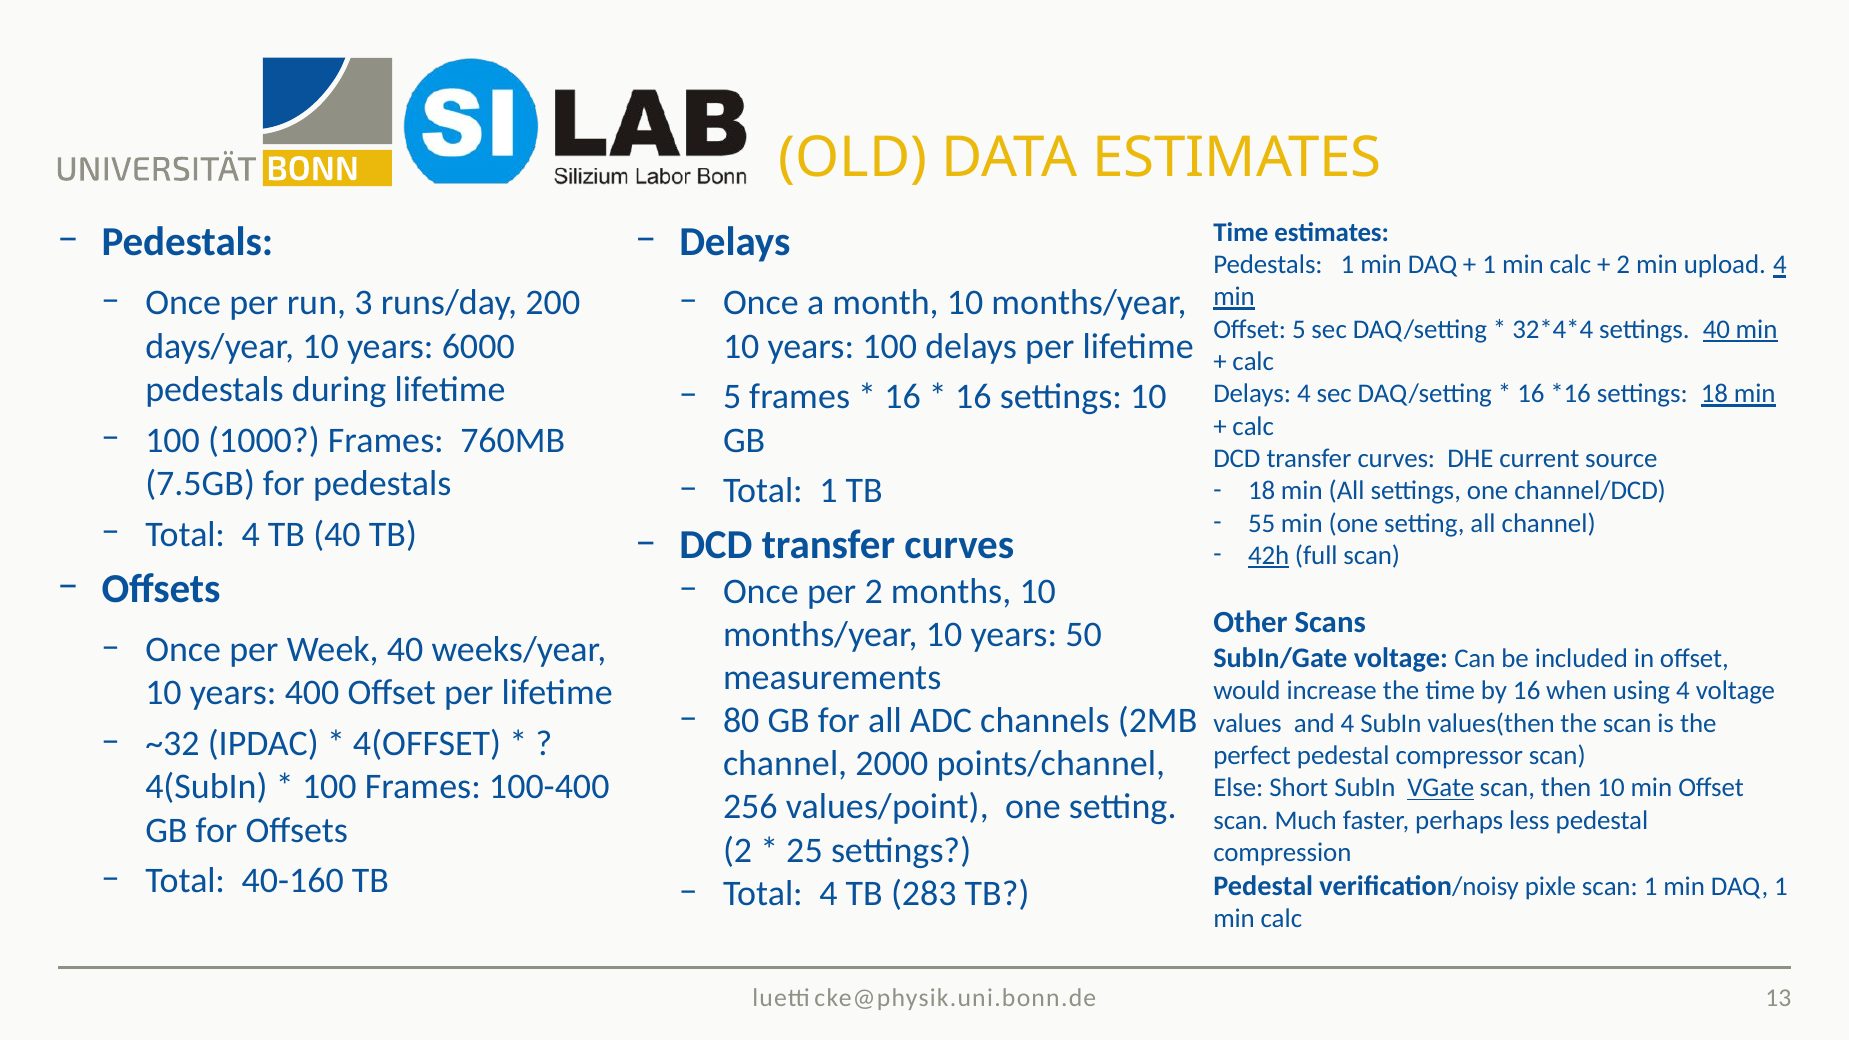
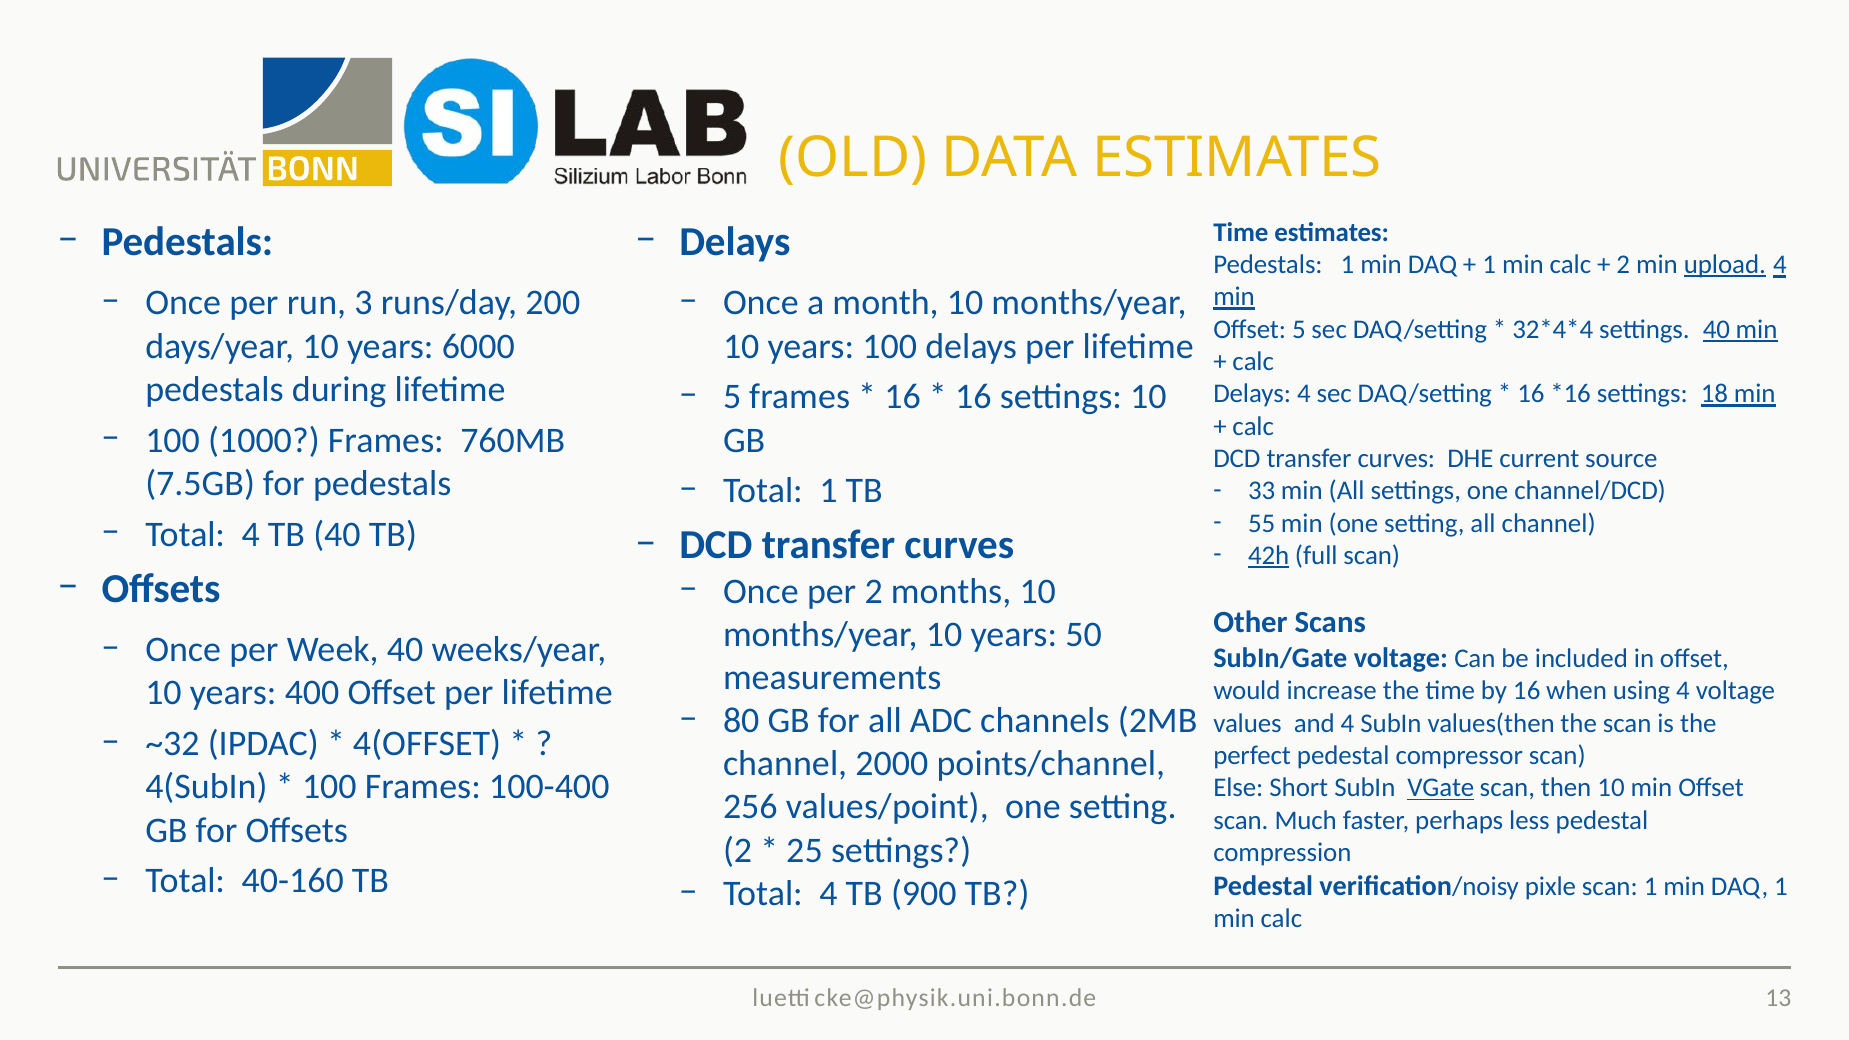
upload underline: none -> present (1725, 265)
18: 18 -> 33 (1262, 491)
283: 283 -> 900 (924, 893)
